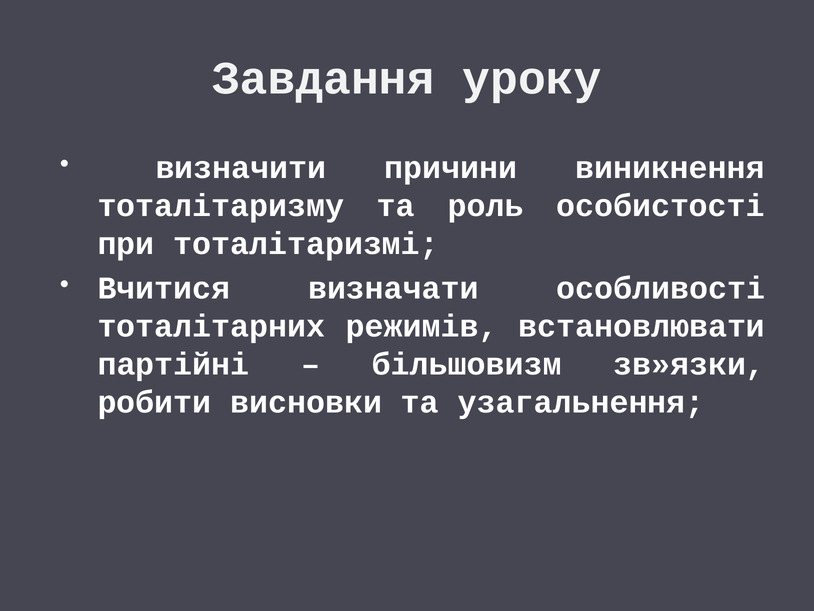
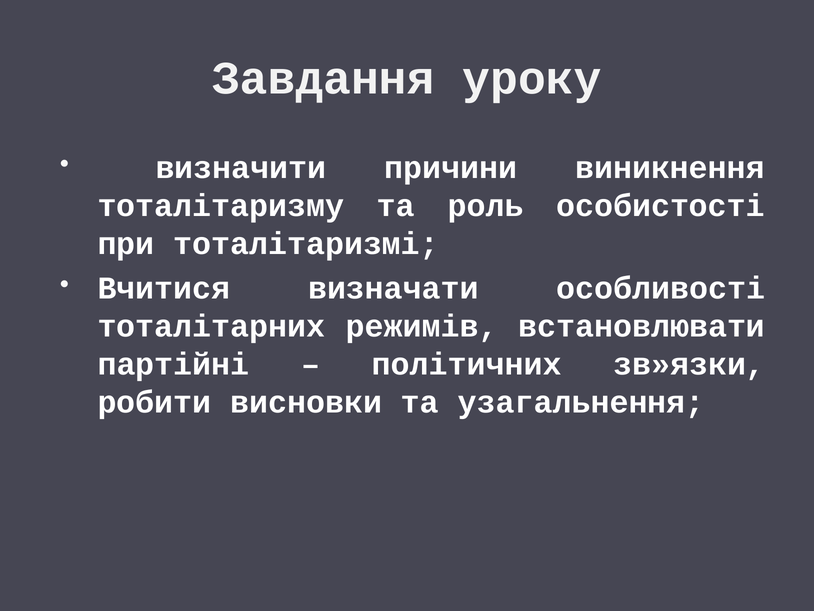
більшовизм: більшовизм -> політичних (467, 364)
